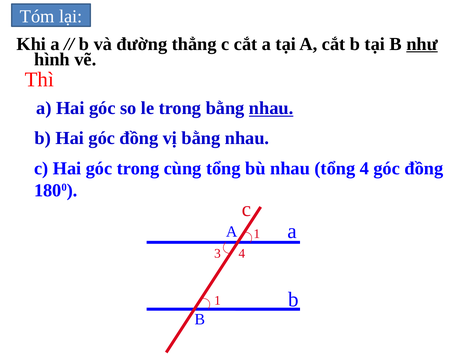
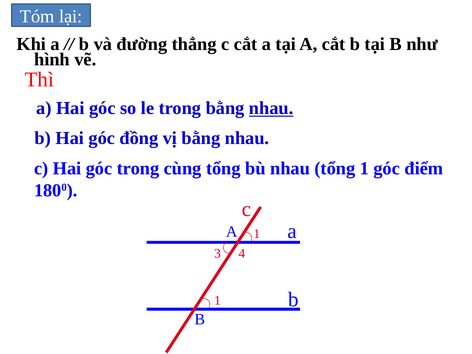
như underline: present -> none (422, 44)
tổng 4: 4 -> 1 (364, 168)
đồng: đồng -> điểm (424, 168)
